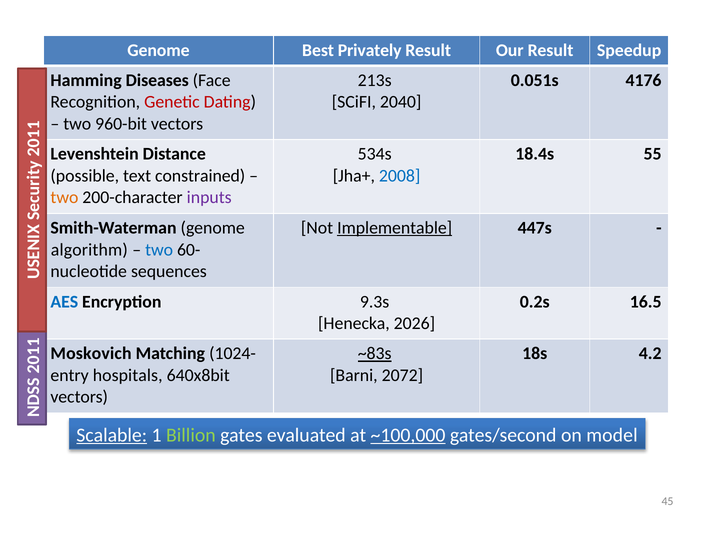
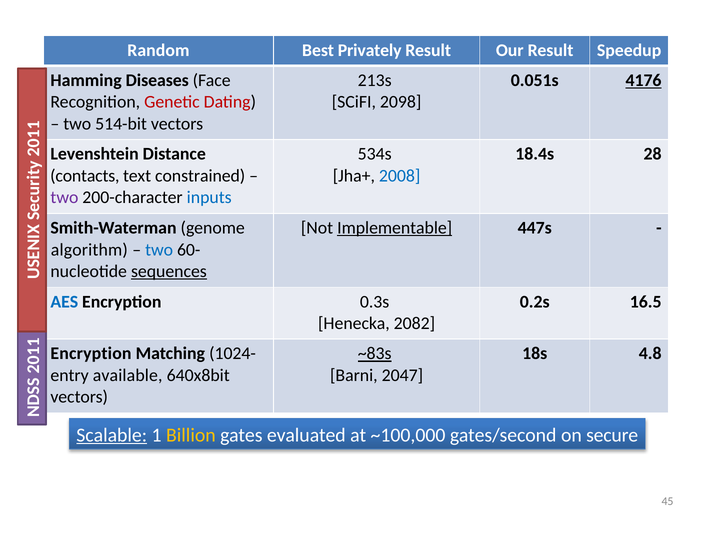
Genome: Genome -> Random (158, 50)
4176 underline: none -> present (644, 80)
2040: 2040 -> 2098 (401, 102)
960-bit: 960-bit -> 514-bit (121, 123)
55: 55 -> 28 (653, 154)
possible: possible -> contacts (85, 176)
two colour: orange -> purple (64, 197)
inputs colour: purple -> blue (209, 197)
sequences underline: none -> present (169, 271)
9.3s: 9.3s -> 0.3s (375, 301)
2026: 2026 -> 2082 (414, 323)
Moskovich: Moskovich -> Encryption (91, 353)
4.2: 4.2 -> 4.8 (650, 353)
hospitals: hospitals -> available (128, 375)
2072: 2072 -> 2047 (402, 375)
Billion colour: light green -> yellow (191, 434)
~100,000 underline: present -> none (408, 434)
model: model -> secure (612, 434)
